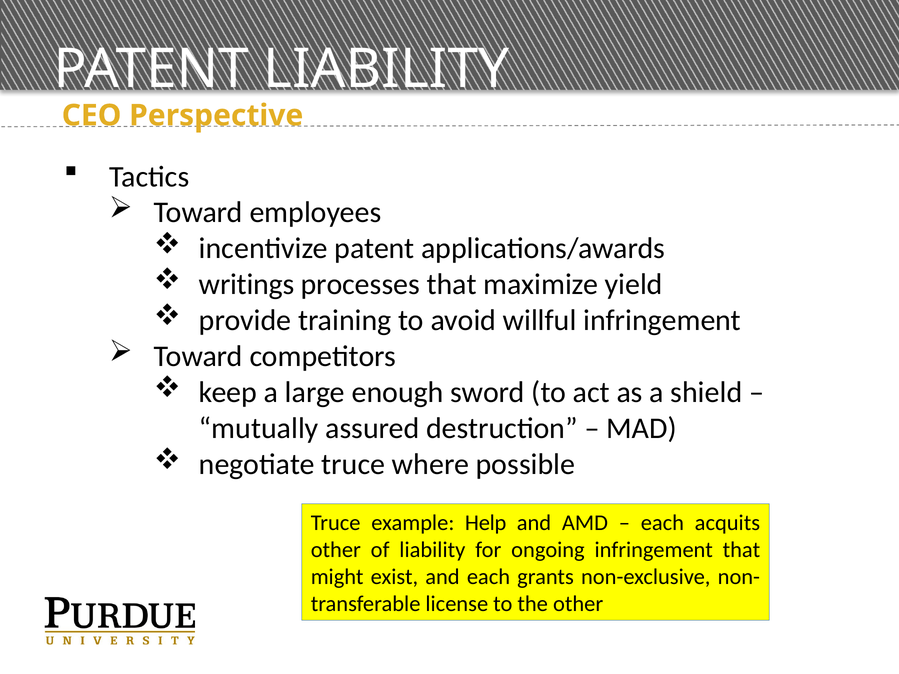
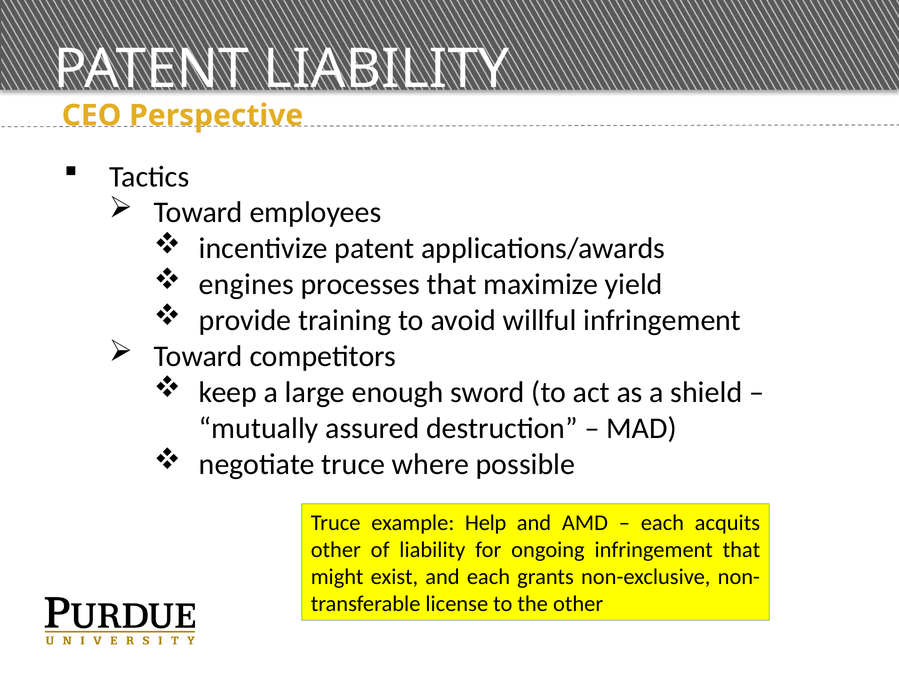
writings: writings -> engines (246, 285)
